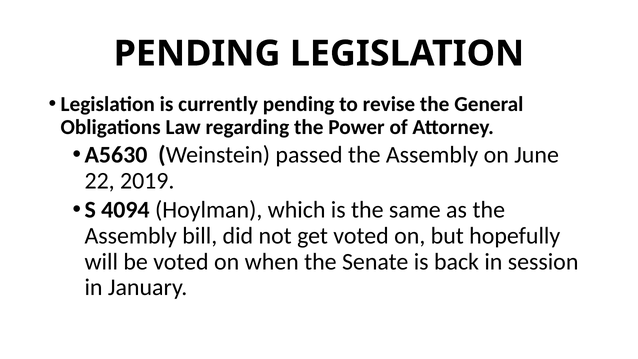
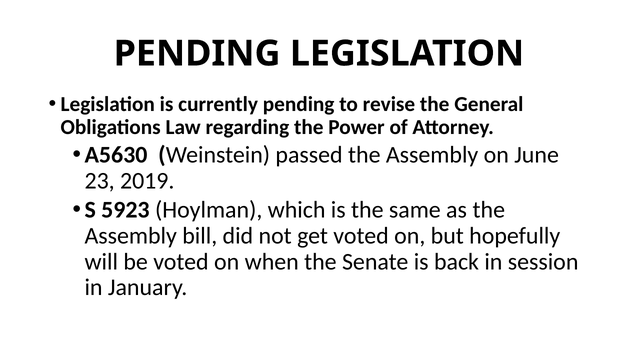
22: 22 -> 23 (100, 181)
4094: 4094 -> 5923 (125, 210)
